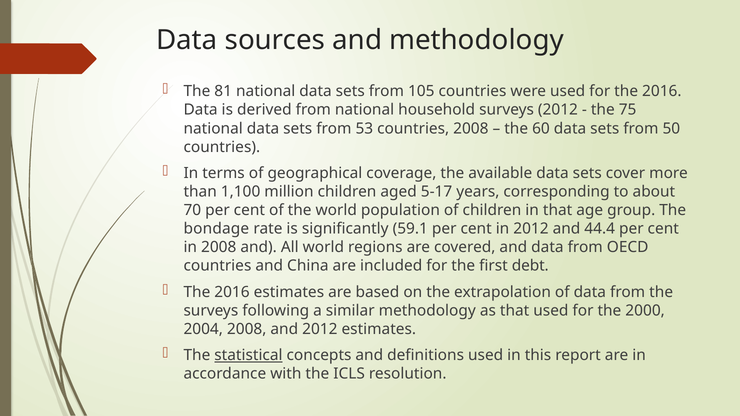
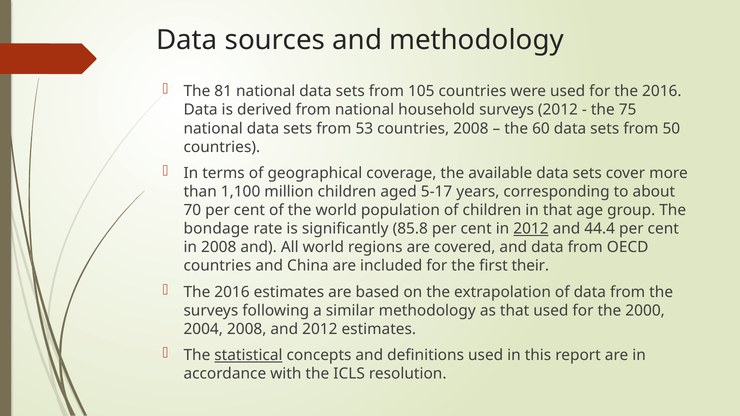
59.1: 59.1 -> 85.8 (410, 229)
2012 underline: none -> present (531, 229)
debt: debt -> their (530, 266)
